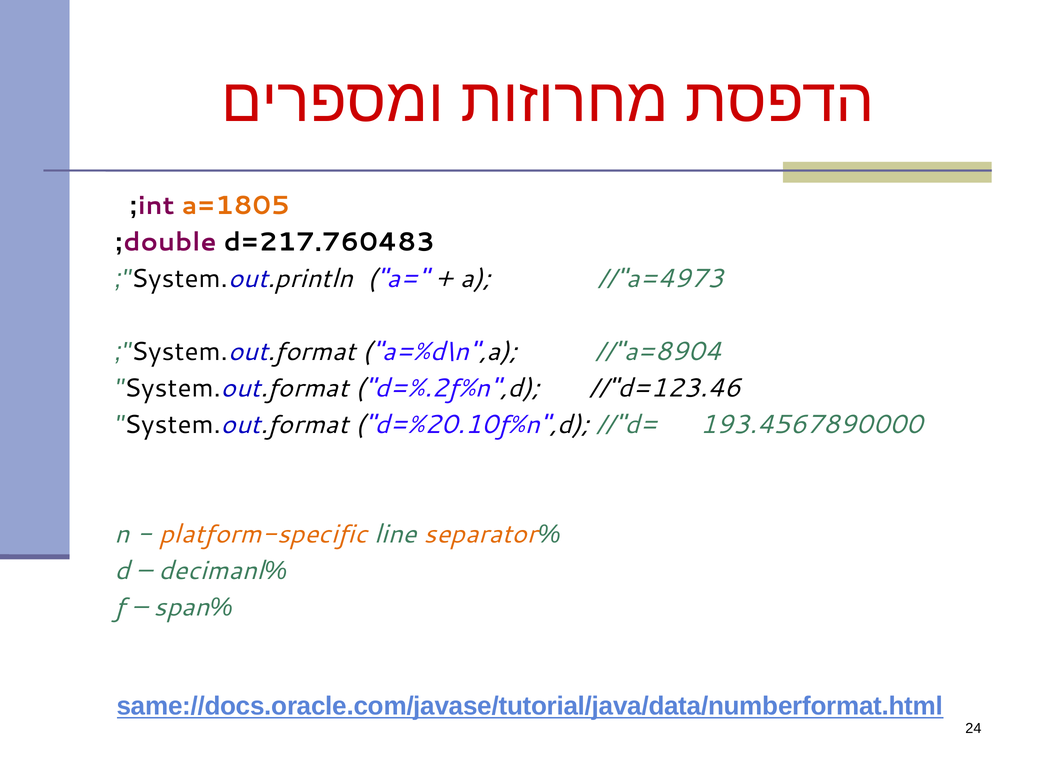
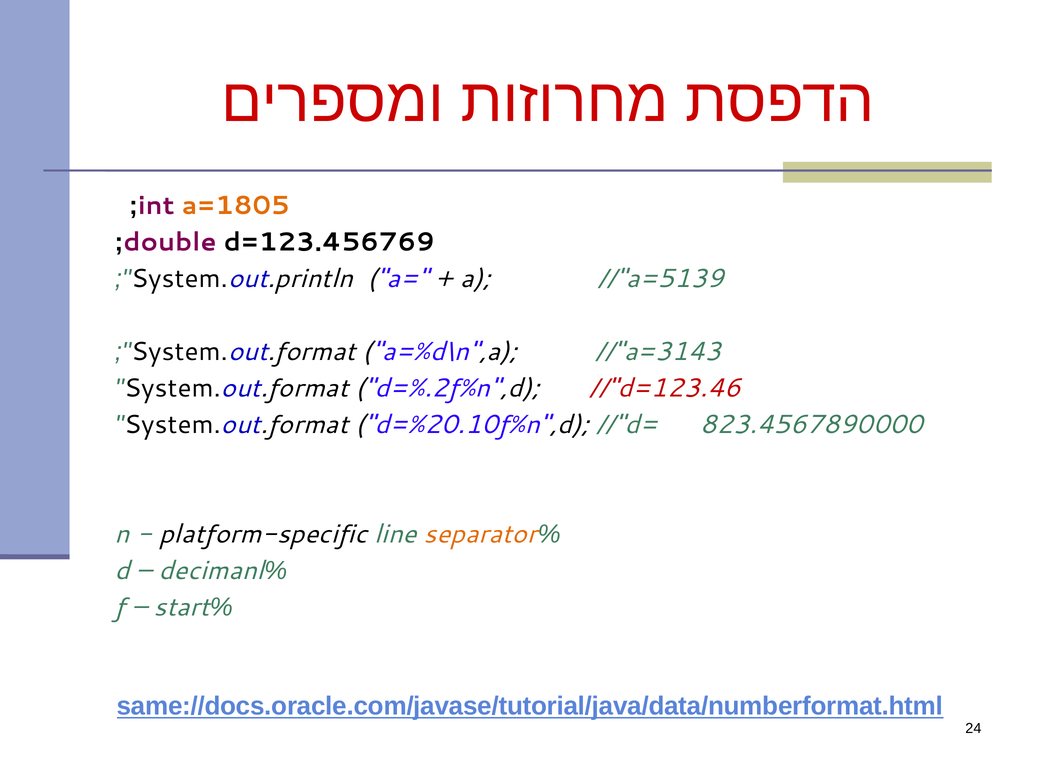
d=217.760483: d=217.760483 -> d=123.456769 (329, 242)
//"a=4973: //"a=4973 -> //"a=5139 (661, 278)
//"a=8904: //"a=8904 -> //"a=3143 (658, 352)
//"d=123.46 colour: black -> red (665, 388)
193.4567890000: 193.4567890000 -> 823.4567890000 (811, 425)
platform-specific colour: orange -> black (263, 534)
span: span -> start (182, 607)
